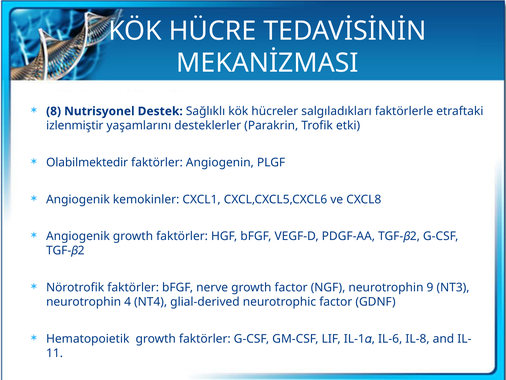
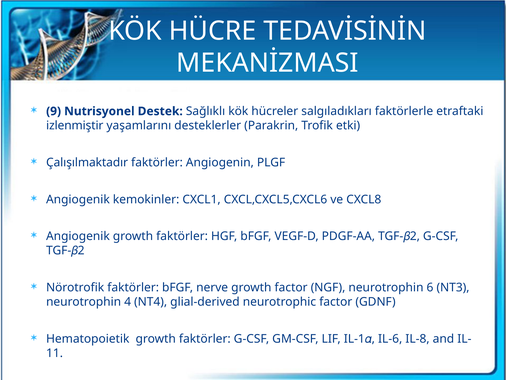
8: 8 -> 9 (54, 111)
Olabilmektedir: Olabilmektedir -> Çalışılmaktadır (87, 162)
9: 9 -> 6 (430, 287)
